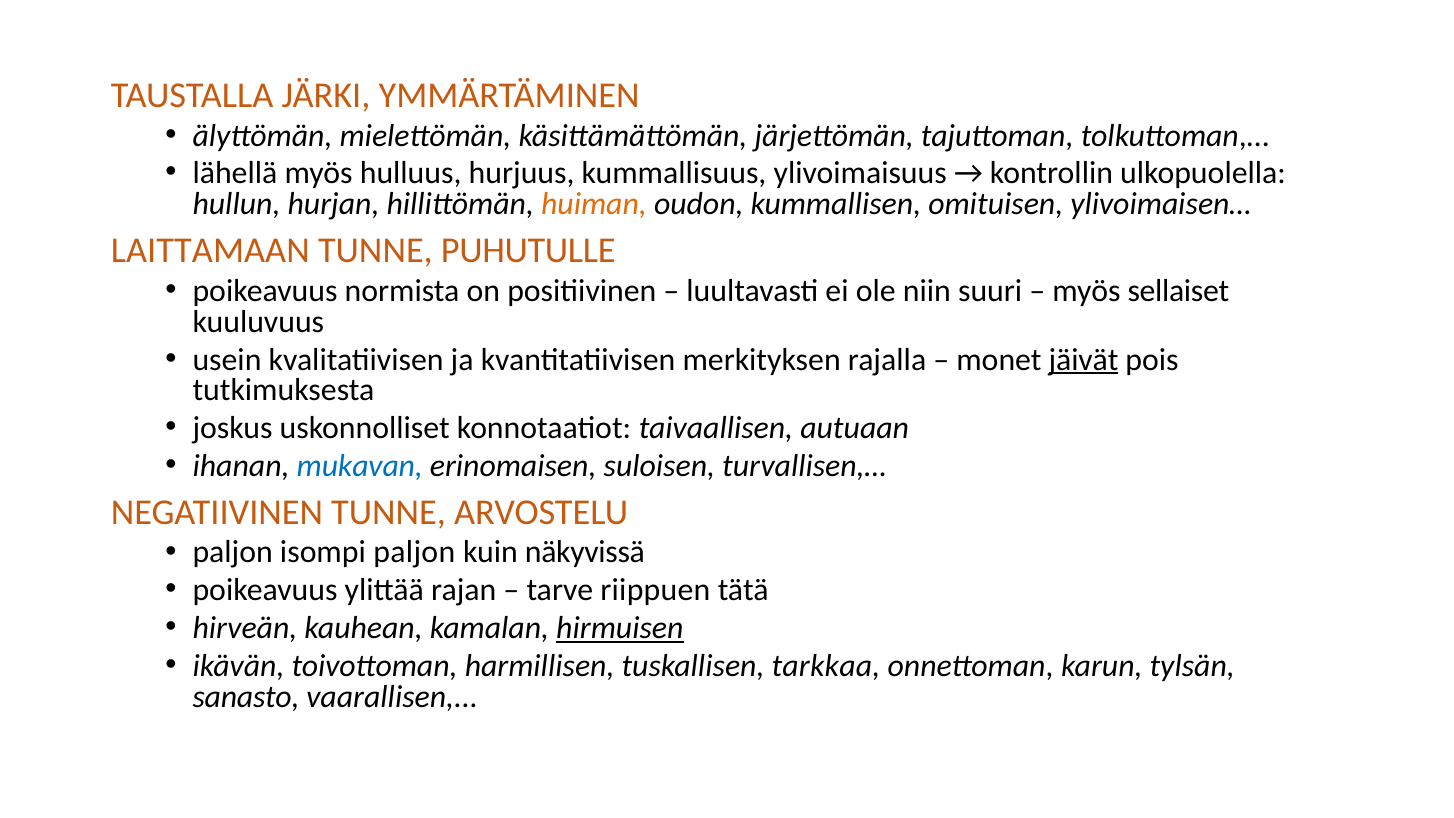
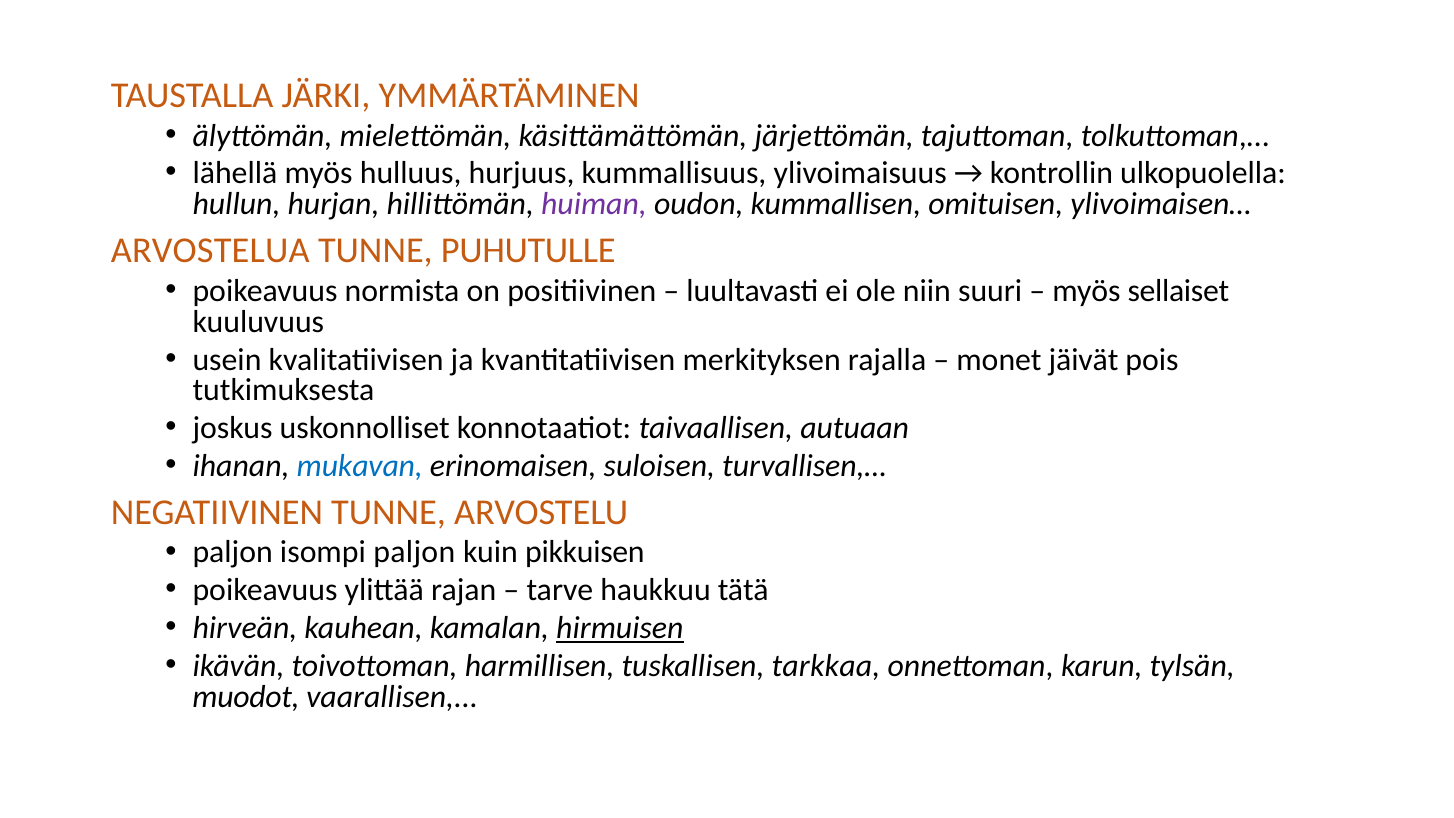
huiman colour: orange -> purple (594, 204)
LAITTAMAAN: LAITTAMAAN -> ARVOSTELUA (210, 251)
jäivät underline: present -> none (1084, 359)
näkyvissä: näkyvissä -> pikkuisen (585, 552)
riippuen: riippuen -> haukkuu (656, 590)
sanasto: sanasto -> muodot (246, 696)
